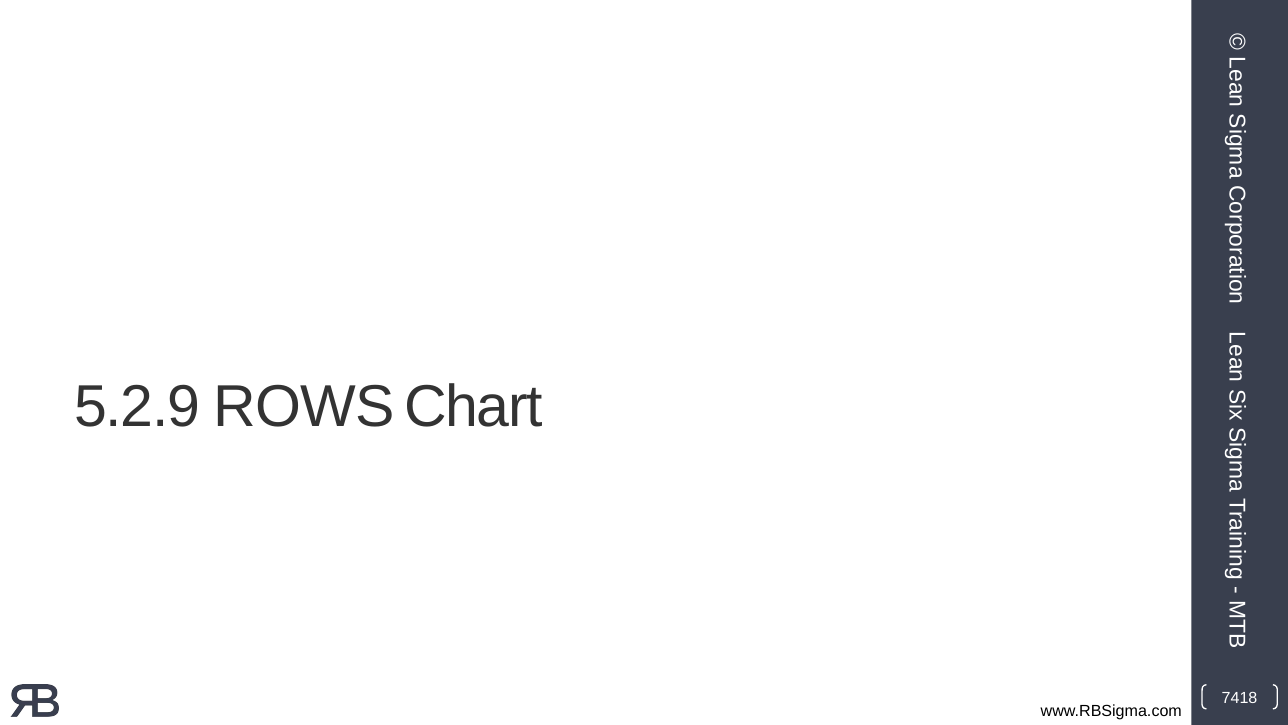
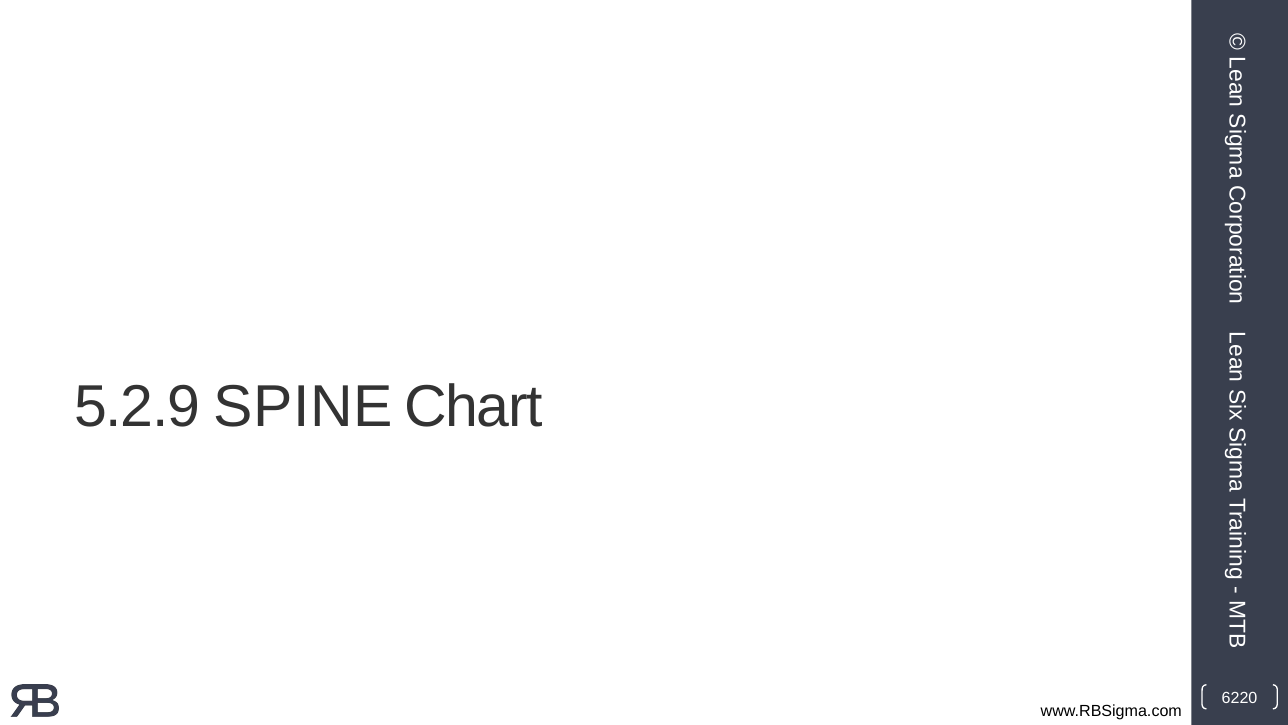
ROWS: ROWS -> SPINE (303, 407)
7418: 7418 -> 6220 (1240, 697)
